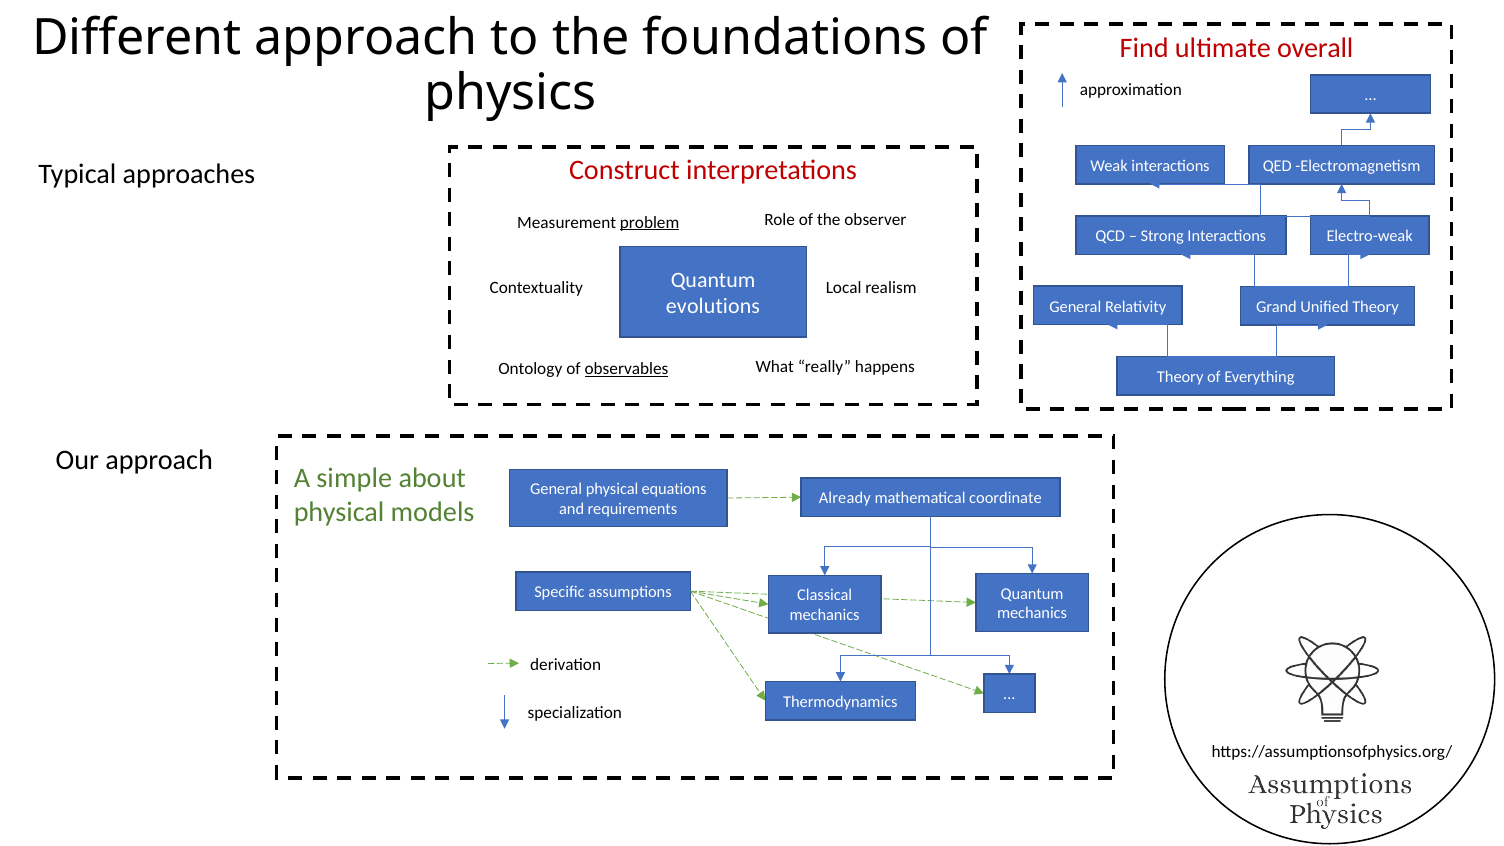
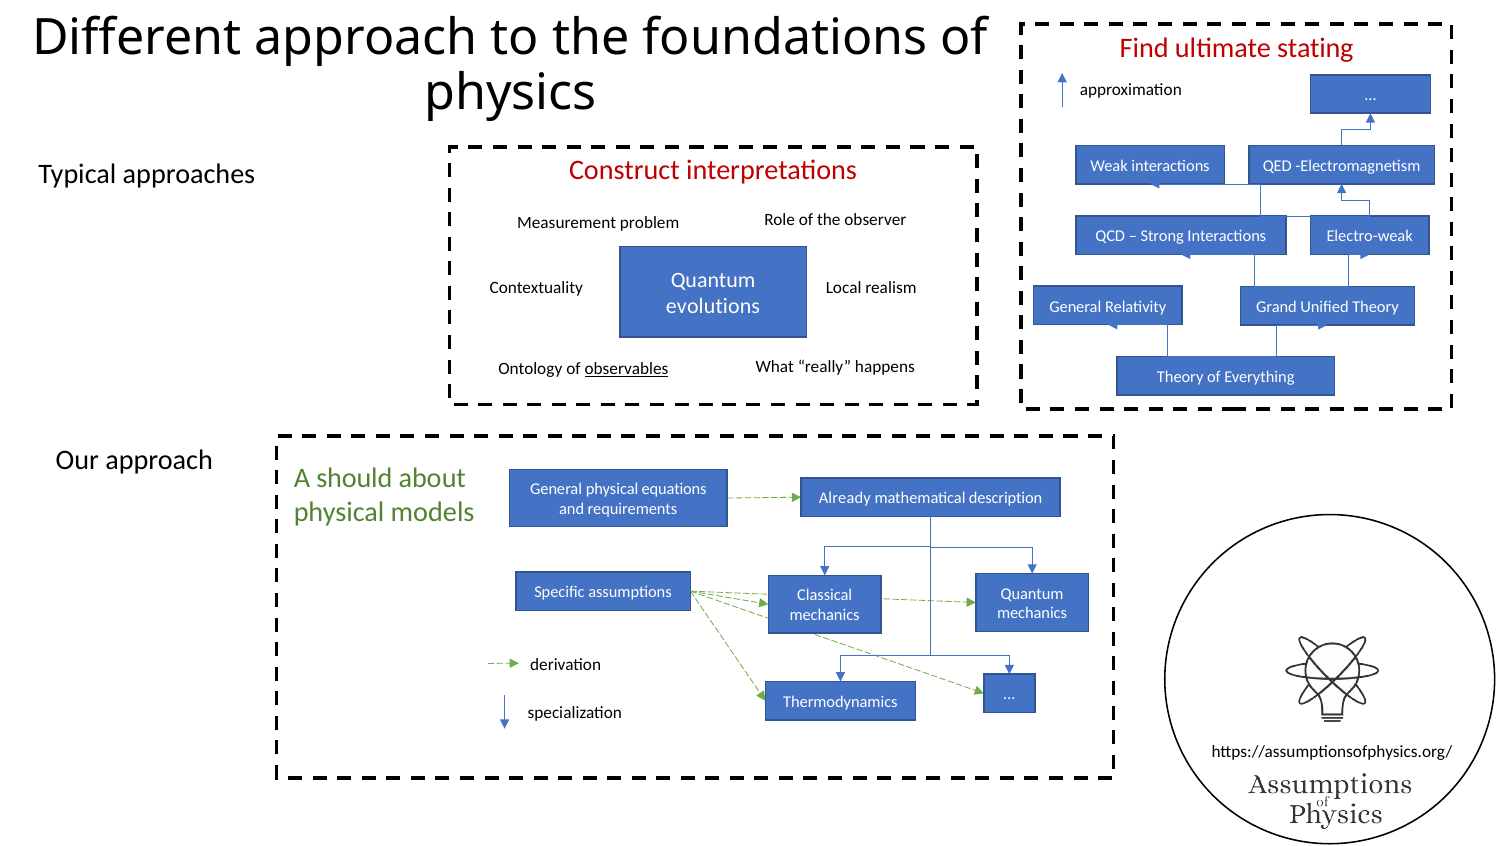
overall: overall -> stating (1315, 48)
problem underline: present -> none (650, 222)
simple: simple -> should (354, 478)
coordinate: coordinate -> description (1006, 498)
